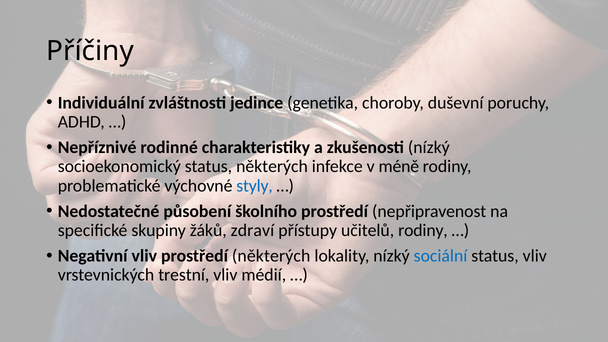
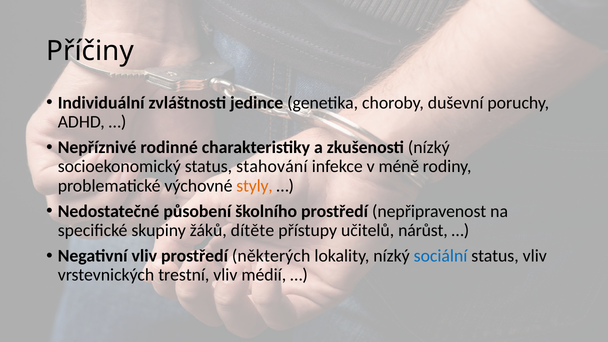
status některých: některých -> stahování (272, 167)
styly colour: blue -> orange (255, 186)
zdraví: zdraví -> dítěte (252, 230)
učitelů rodiny: rodiny -> nárůst (423, 230)
